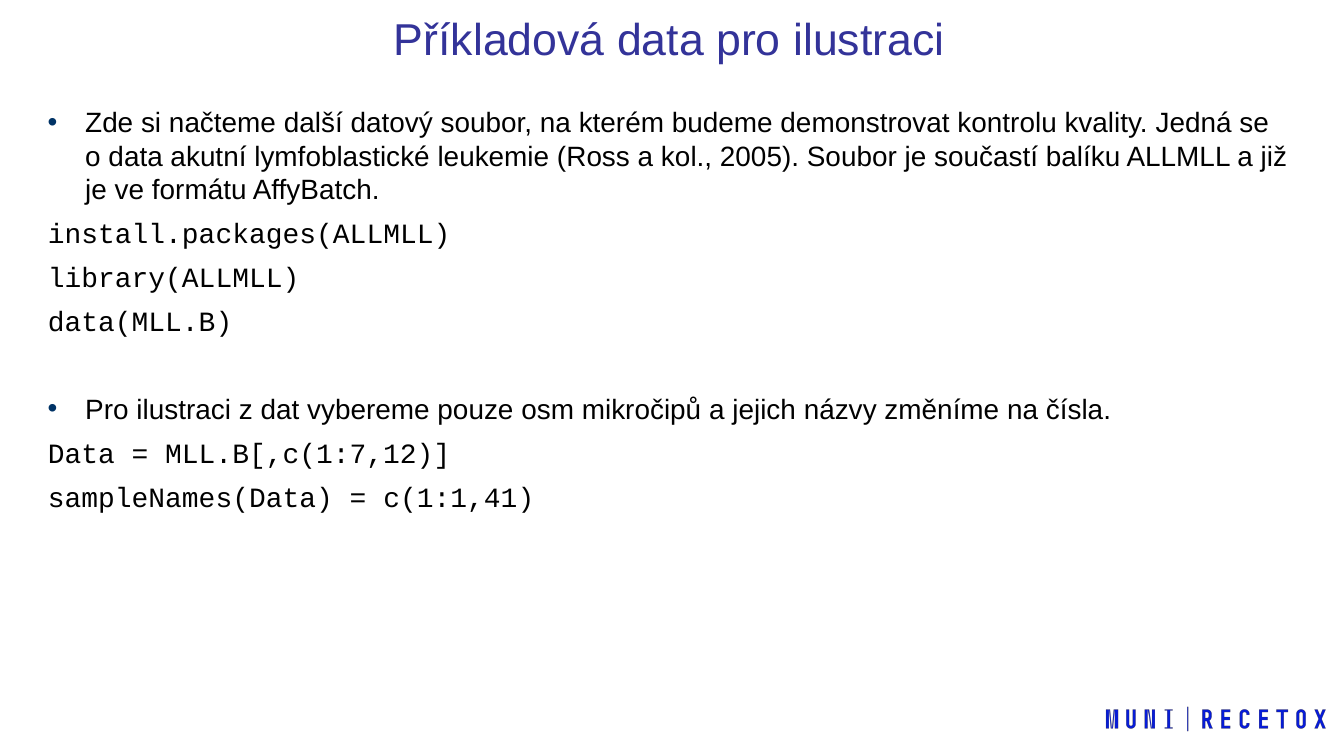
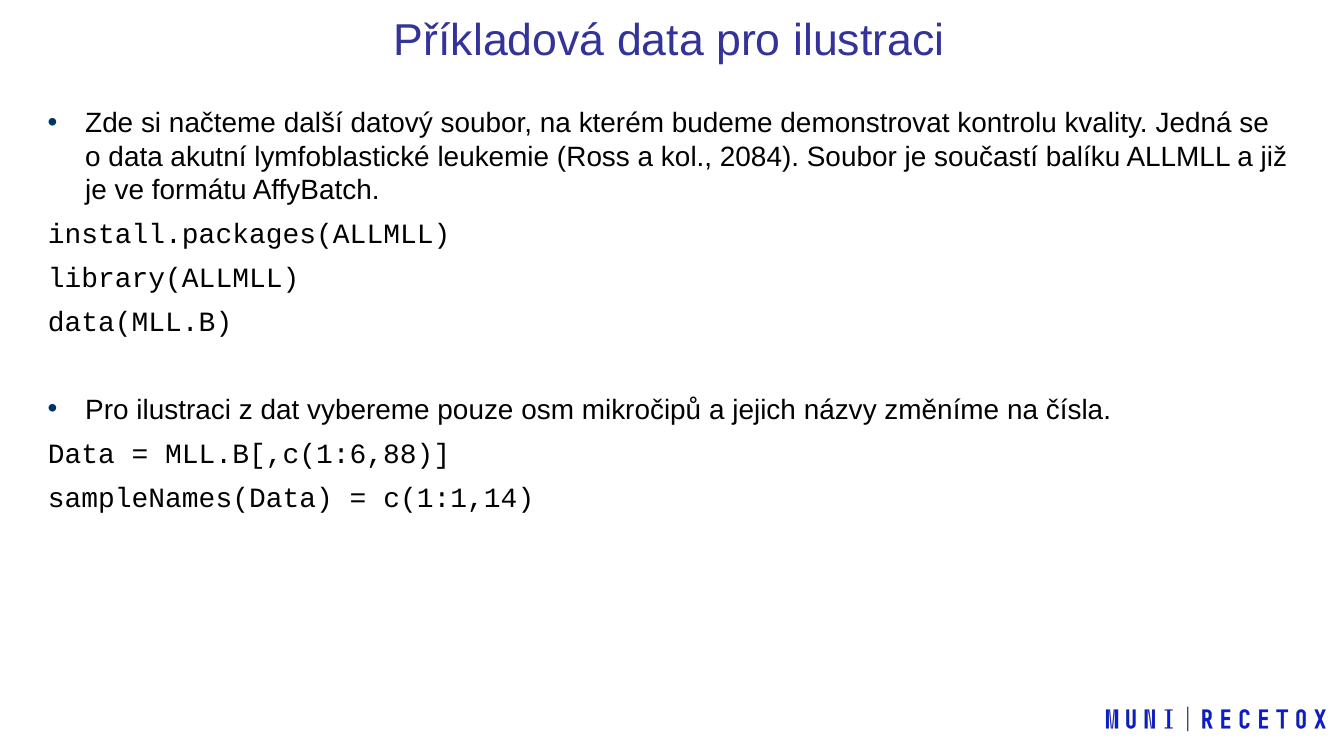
2005: 2005 -> 2084 (759, 157)
MLL.B[,c(1:7,12: MLL.B[,c(1:7,12 -> MLL.B[,c(1:6,88 (308, 454)
c(1:1,41: c(1:1,41 -> c(1:1,14 (459, 498)
